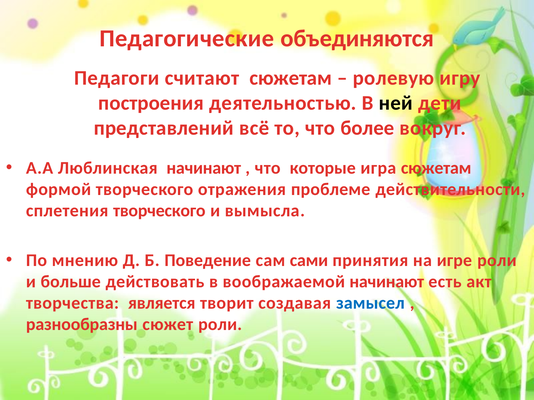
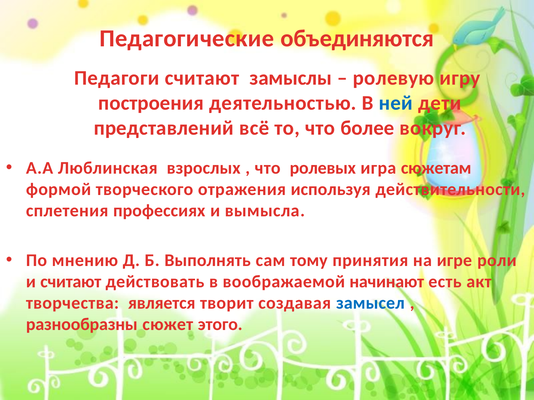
считают сюжетам: сюжетам -> замыслы (291, 78)
ней colour: black -> blue (396, 103)
Люблинская начинают: начинают -> взрослых (204, 168)
которые: которые -> ролевых (323, 168)
проблеме: проблеме -> используя (331, 189)
сплетения творческого: творческого -> профессиях (159, 211)
Поведение: Поведение -> Выполнять (208, 261)
сами: сами -> тому (309, 261)
и больше: больше -> считают (71, 282)
сюжет роли: роли -> этого (220, 325)
